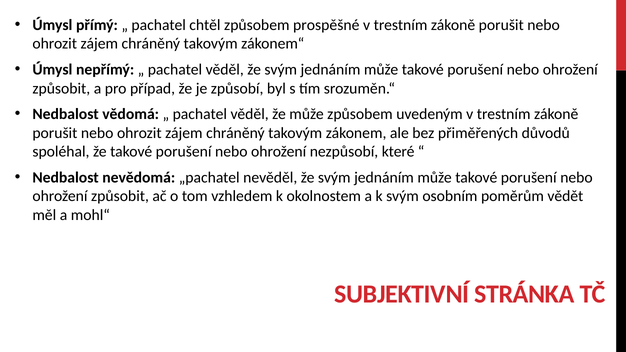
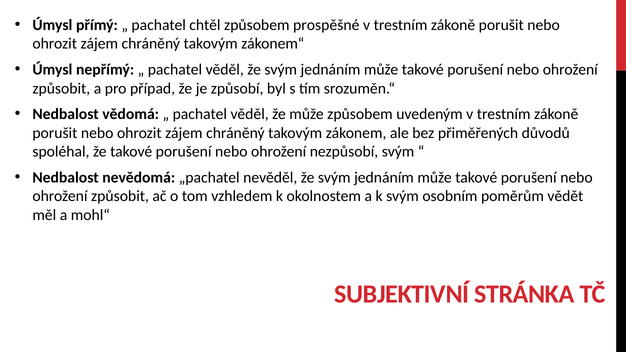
nezpůsobí které: které -> svým (398, 152)
